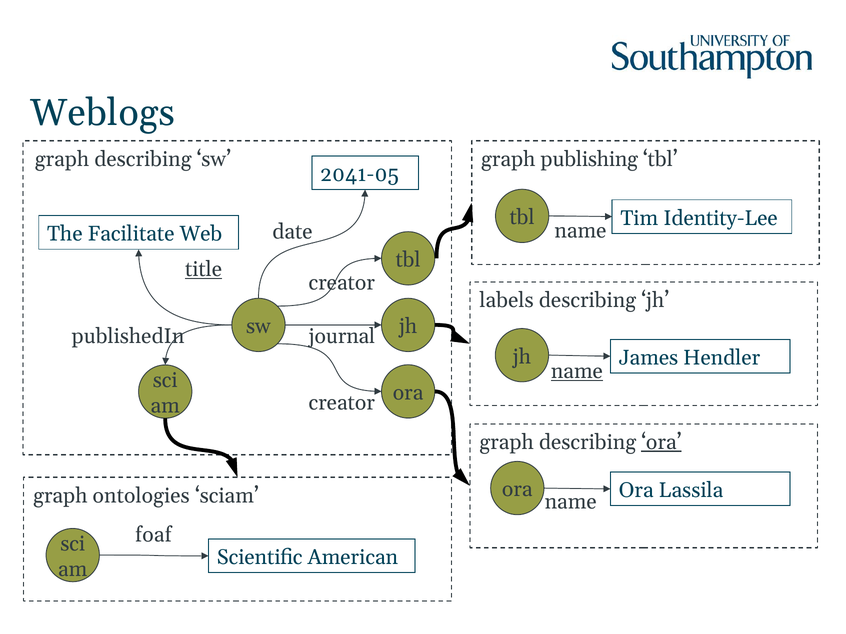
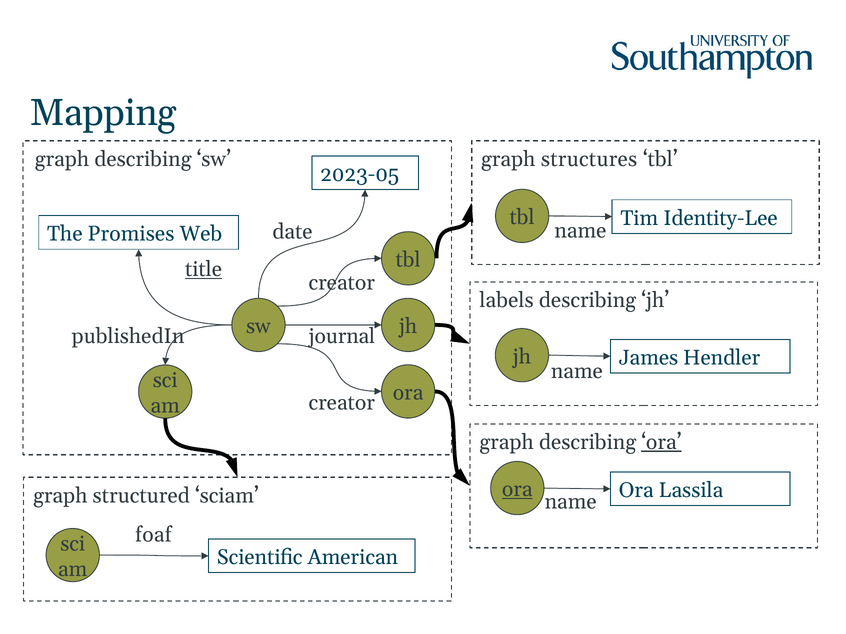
Weblogs: Weblogs -> Mapping (103, 113)
publishing: publishing -> structures (589, 159)
2041-05: 2041-05 -> 2023-05 (360, 174)
Facilitate: Facilitate -> Promises (131, 234)
name underline: present -> none (577, 372)
ora underline: none -> present (517, 490)
ontologies: ontologies -> structured (141, 496)
